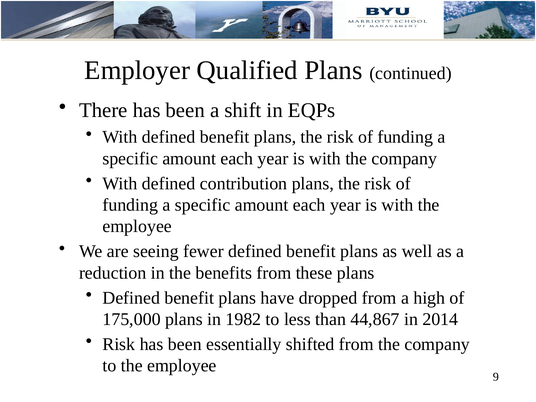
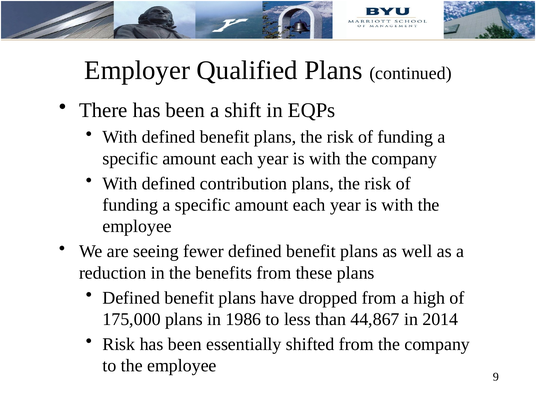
1982: 1982 -> 1986 (243, 319)
